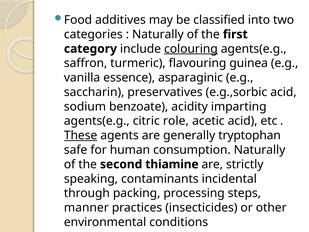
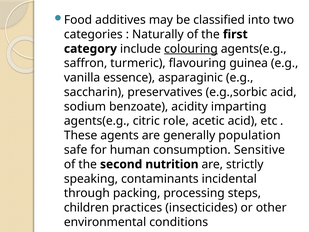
These underline: present -> none (81, 135)
tryptophan: tryptophan -> population (249, 135)
consumption Naturally: Naturally -> Sensitive (259, 150)
thiamine: thiamine -> nutrition (172, 164)
manner: manner -> children (86, 207)
